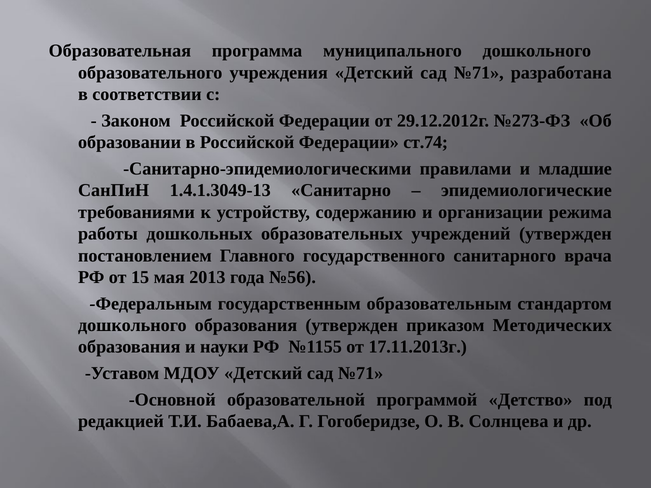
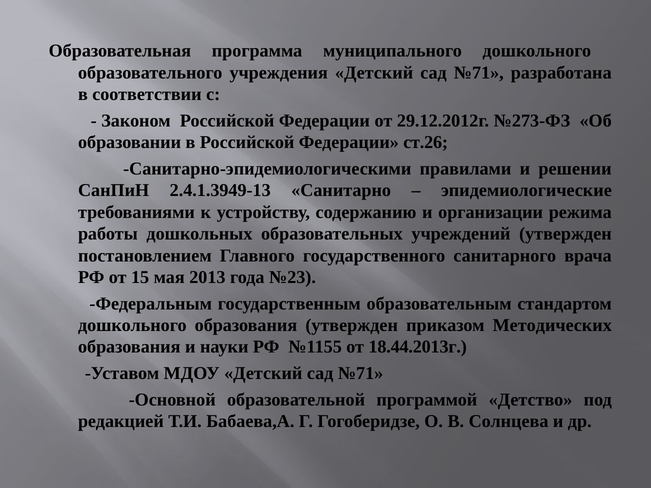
ст.74: ст.74 -> ст.26 (426, 142)
младшие: младшие -> решении (575, 169)
1.4.1.3049-13: 1.4.1.3049-13 -> 2.4.1.3949-13 (220, 191)
№56: №56 -> №23 (292, 277)
17.11.2013г: 17.11.2013г -> 18.44.2013г (418, 347)
